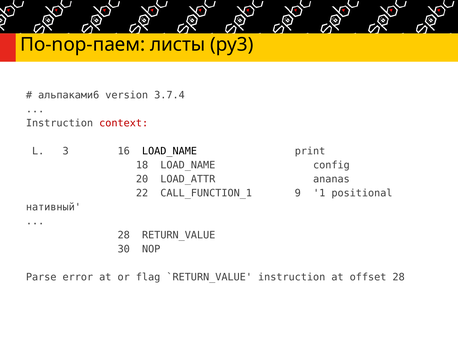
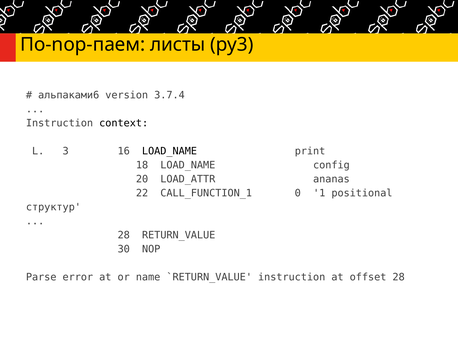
context colour: red -> black (124, 123)
9: 9 -> 0 (298, 194)
нативный: нативный -> структур (53, 208)
flag: flag -> name (148, 278)
